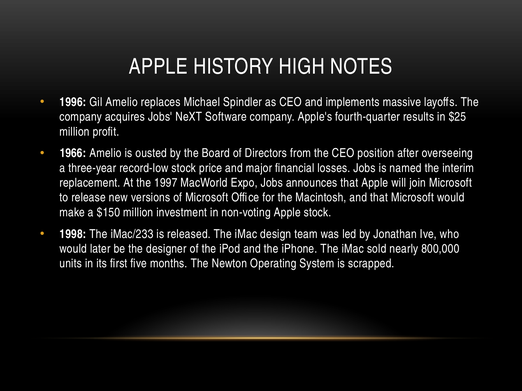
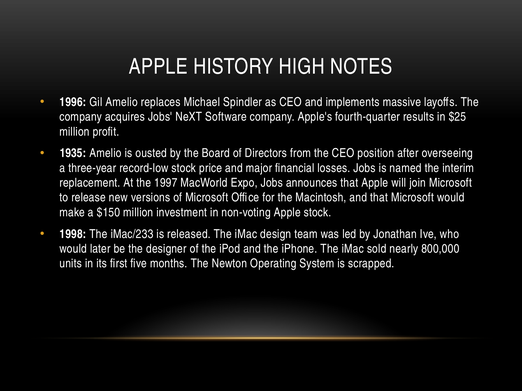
1966: 1966 -> 1935 (73, 153)
